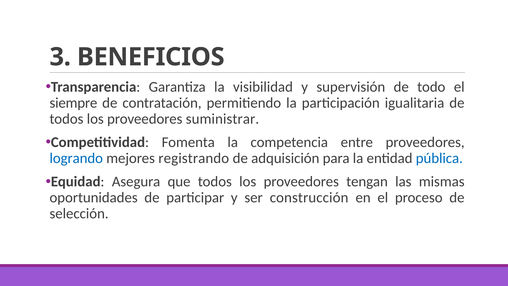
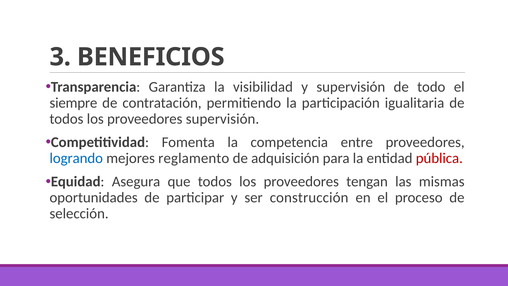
proveedores suministrar: suministrar -> supervisión (222, 119)
registrando: registrando -> reglamento (194, 158)
pública colour: blue -> red (439, 158)
